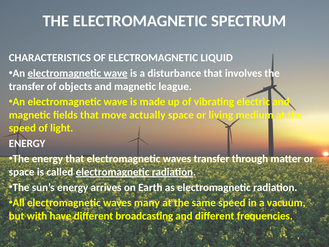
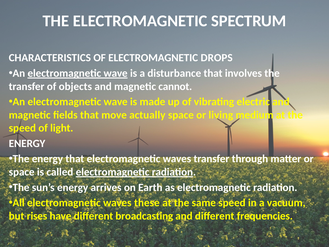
LIQUID: LIQUID -> DROPS (217, 58)
league: league -> cannot (175, 86)
many: many -> these (147, 203)
with: with -> rises (37, 216)
